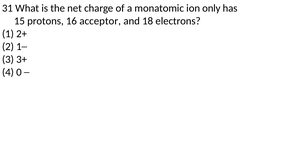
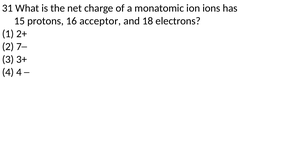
only: only -> ions (211, 8)
1─: 1─ -> 7─ (22, 47)
4 0: 0 -> 4 (19, 72)
